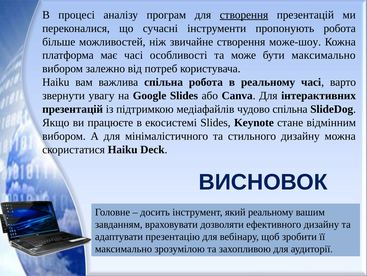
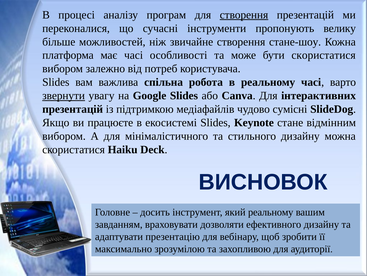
пропонують робота: робота -> велику (340, 28)
може-шоу: може-шоу -> стане-шоу (295, 42)
бути максимально: максимально -> скористатися (324, 55)
Haiku: Haiku -> Slides (56, 82)
звернути underline: none -> present (64, 95)
чудово спільна: спільна -> сумісні (290, 109)
